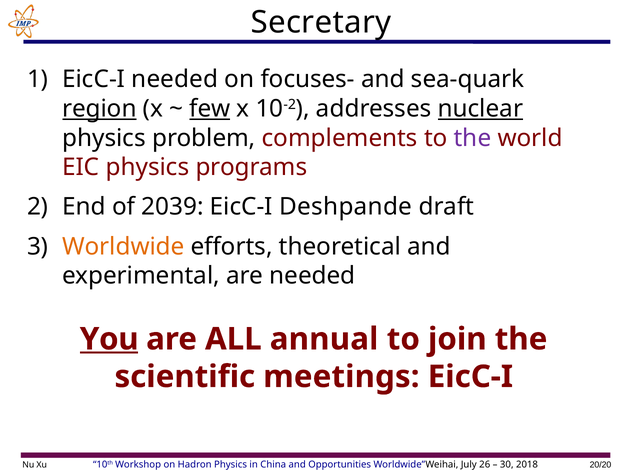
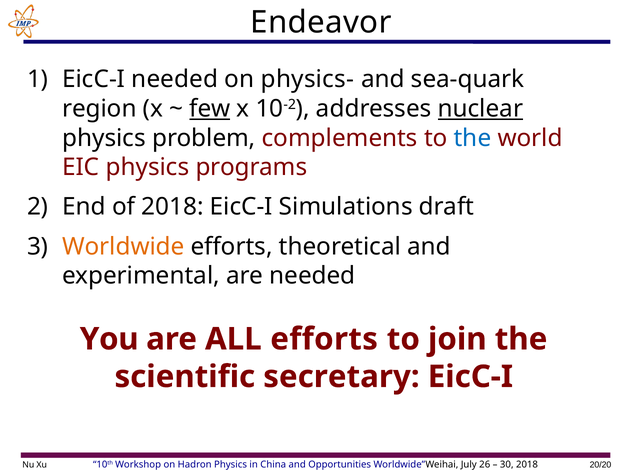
Secretary: Secretary -> Endeavor (321, 22)
focuses-: focuses- -> physics- (308, 79)
region underline: present -> none (99, 109)
the colour: purple -> blue (472, 138)
of 2039: 2039 -> 2018 (172, 207)
Deshpande: Deshpande -> Simulations (346, 207)
You underline: present -> none (109, 339)
ALL annual: annual -> efforts (324, 339)
meetings: meetings -> secretary (341, 376)
